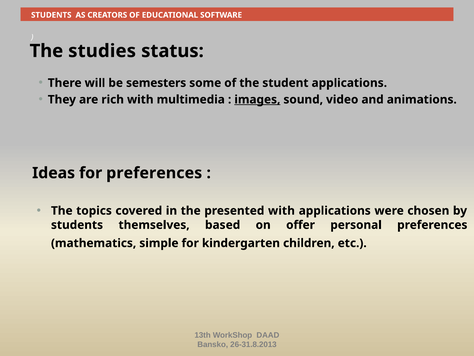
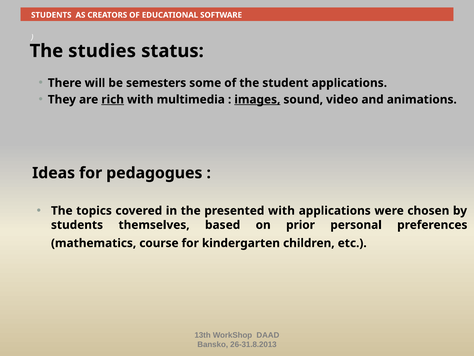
rich underline: none -> present (113, 99)
for preferences: preferences -> pedagogues (154, 173)
offer: offer -> prior (301, 225)
simple: simple -> course (159, 243)
